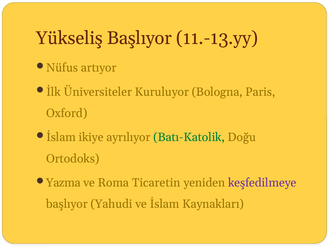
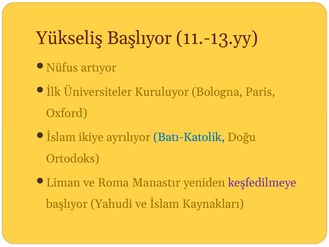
Batı-Katolik colour: green -> blue (189, 137)
Yazma: Yazma -> Liman (63, 182)
Ticaretin: Ticaretin -> Manastır (156, 182)
